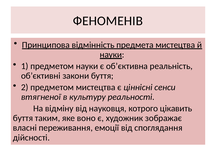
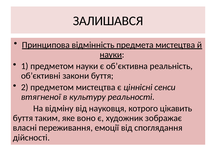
ФЕНОМЕНІВ: ФЕНОМЕНІВ -> ЗАЛИШАВСЯ (108, 21)
